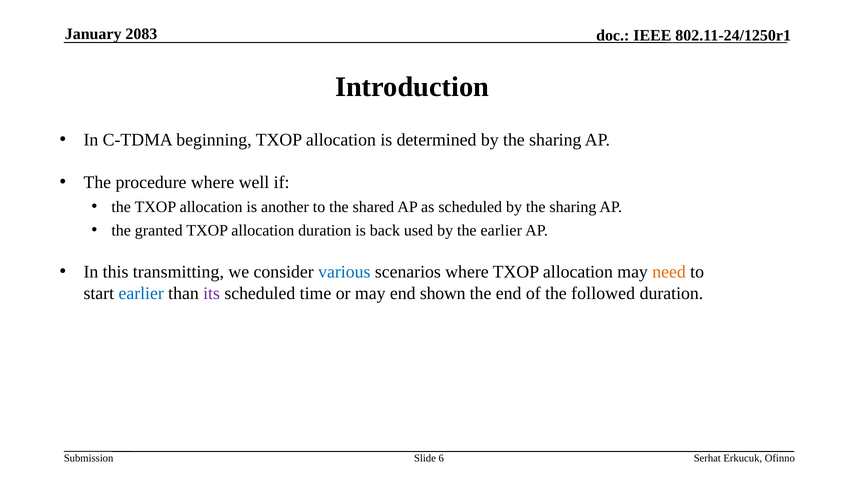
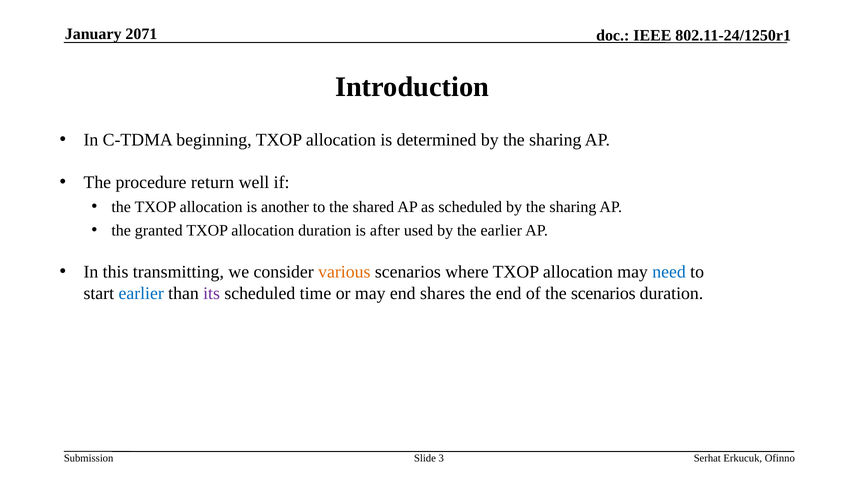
2083: 2083 -> 2071 (141, 34)
procedure where: where -> return (213, 183)
back: back -> after (385, 231)
various colour: blue -> orange (344, 272)
need colour: orange -> blue (669, 272)
shown: shown -> shares (443, 294)
the followed: followed -> scenarios (603, 294)
6: 6 -> 3 (441, 459)
